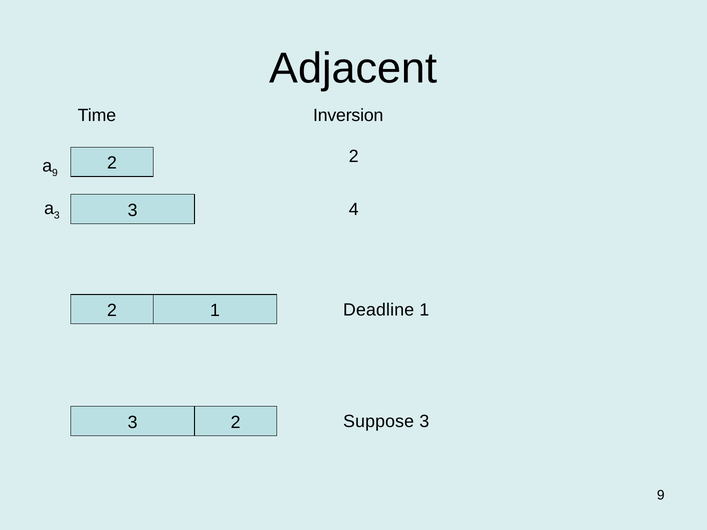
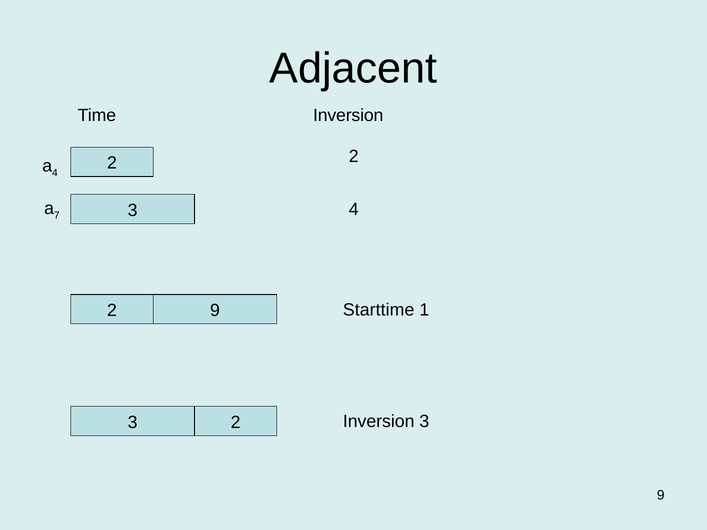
9: 9 -> 4 (55, 173)
3: 3 -> 7 (57, 215)
Deadline: Deadline -> Starttime (379, 310)
2 1: 1 -> 9 (215, 311)
Suppose: Suppose -> Inversion (379, 422)
